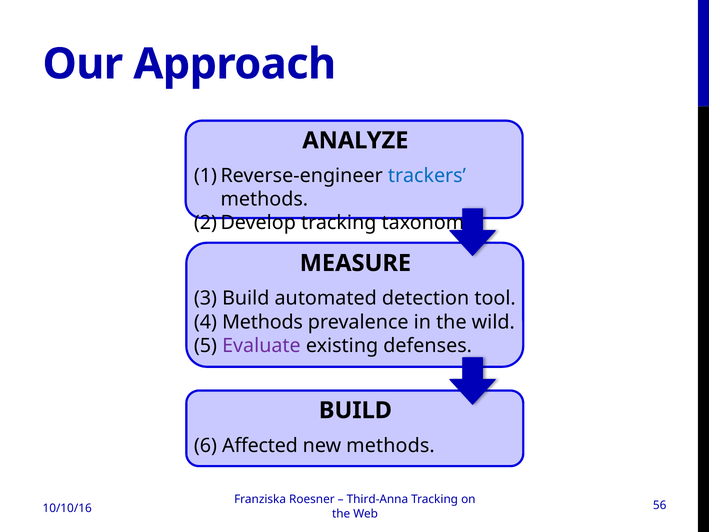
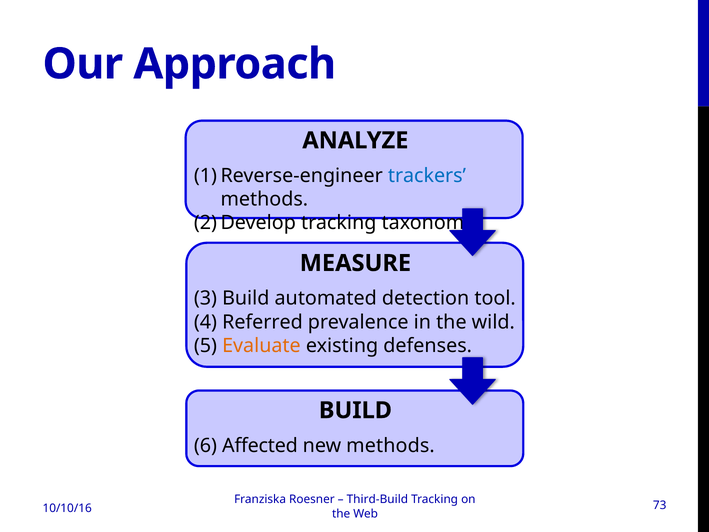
4 Methods: Methods -> Referred (262, 322)
Evaluate colour: purple -> orange (261, 346)
Third-Anna: Third-Anna -> Third-Build (377, 499)
56: 56 -> 73 (660, 505)
